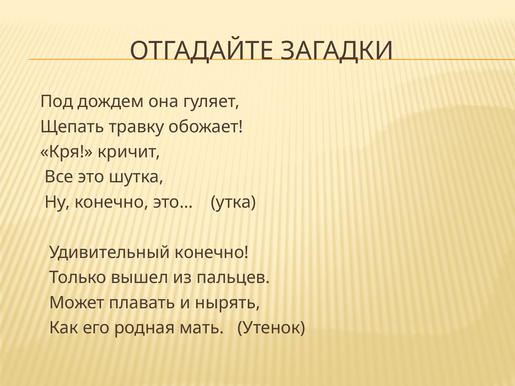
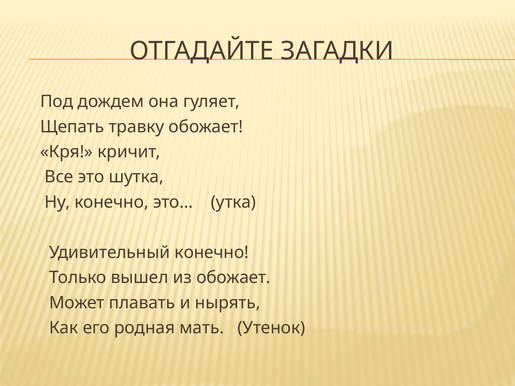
из пальцев: пальцев -> обожает (233, 278)
